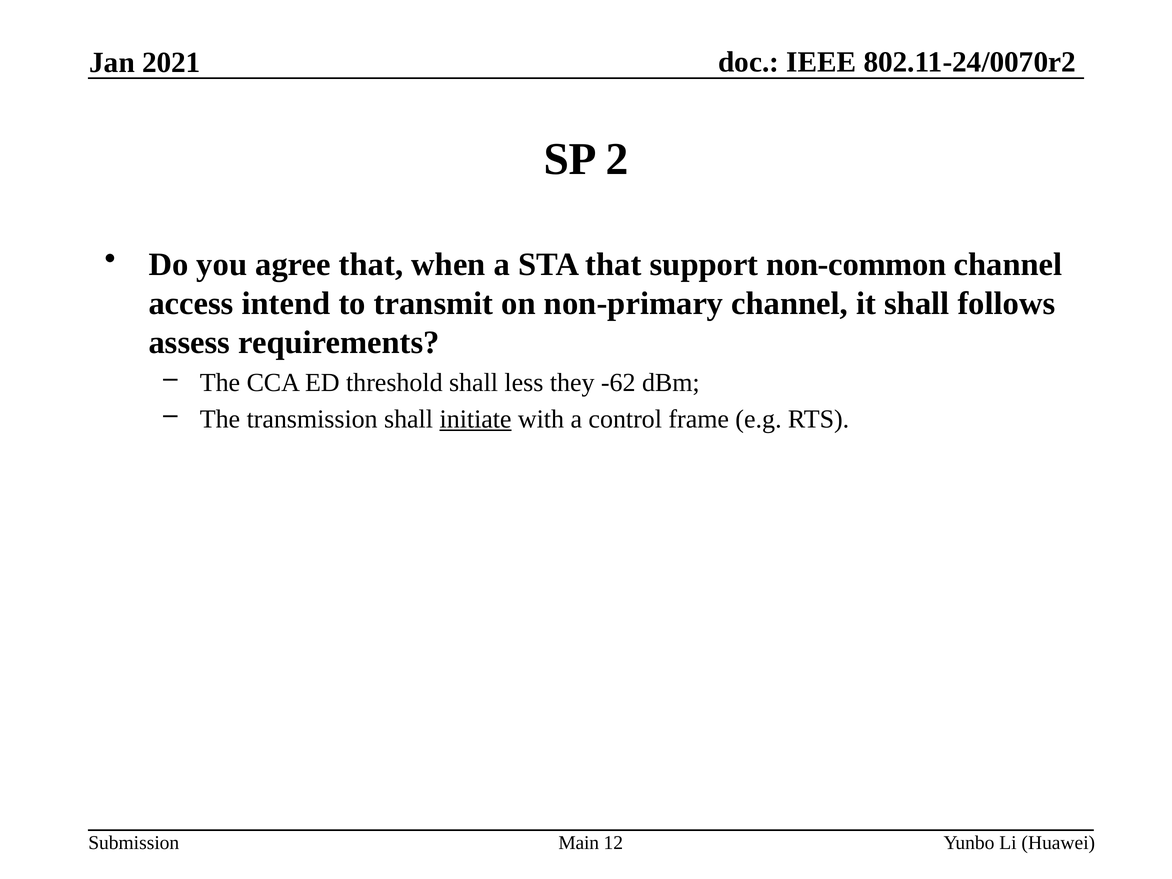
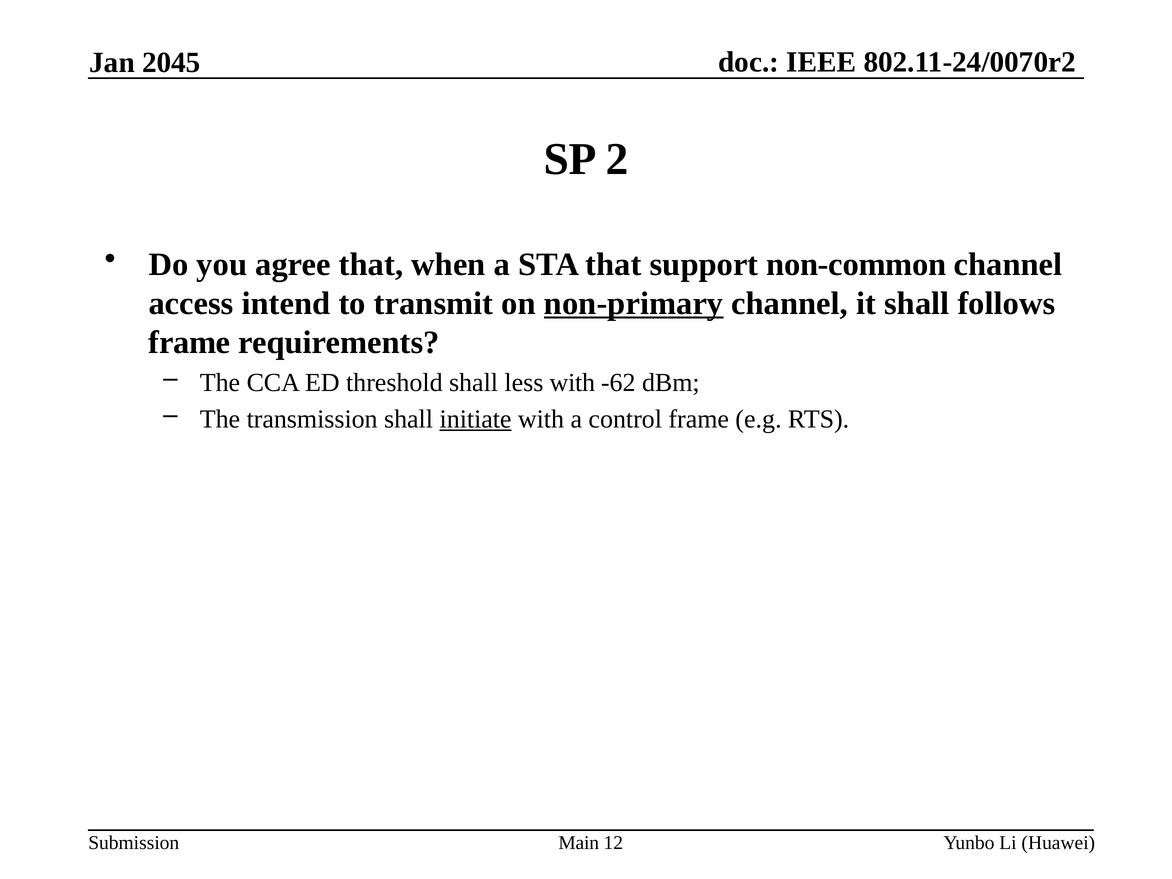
2021: 2021 -> 2045 (171, 63)
non-primary underline: none -> present (634, 304)
assess: assess -> frame (189, 343)
less they: they -> with (572, 383)
